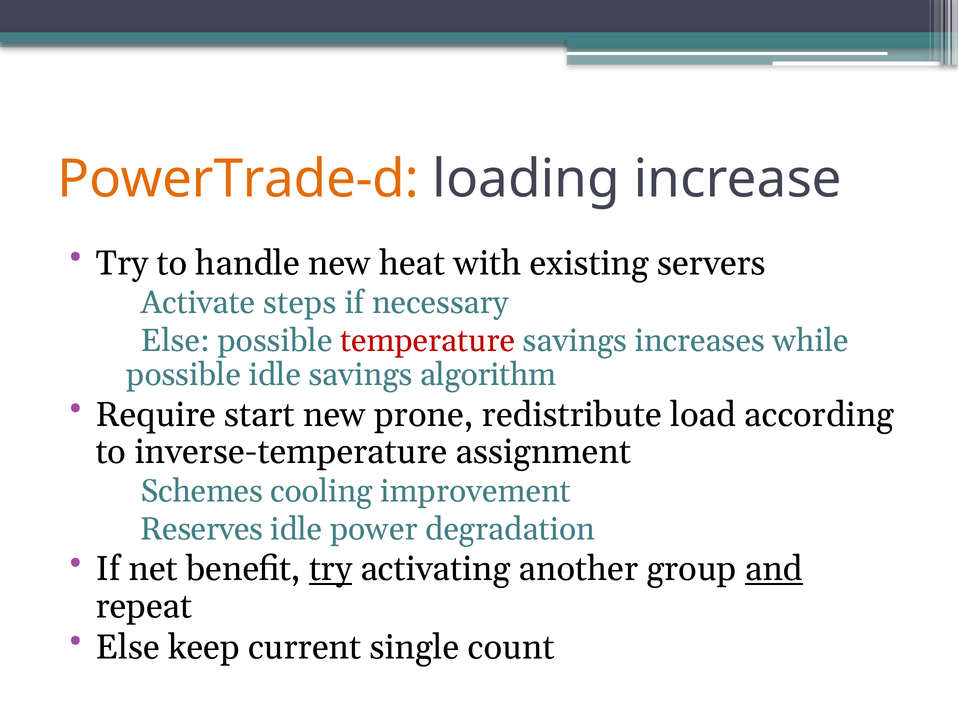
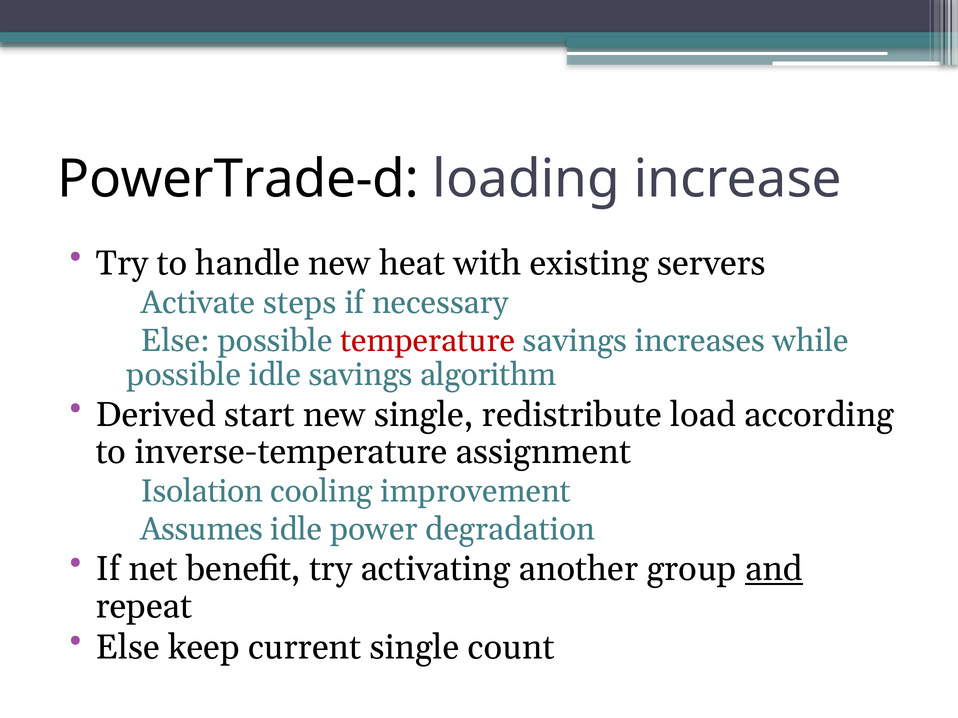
PowerTrade-d colour: orange -> black (238, 179)
Require: Require -> Derived (156, 415)
new prone: prone -> single (424, 415)
Schemes: Schemes -> Isolation (202, 492)
Reserves: Reserves -> Assumes (202, 530)
try underline: present -> none (331, 569)
